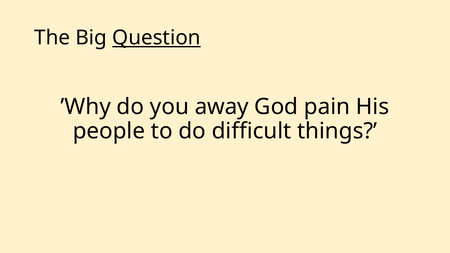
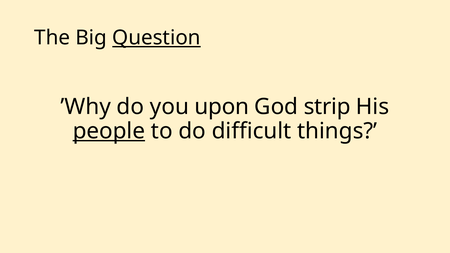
away: away -> upon (222, 107)
pain: pain -> strip (327, 107)
people underline: none -> present (109, 131)
